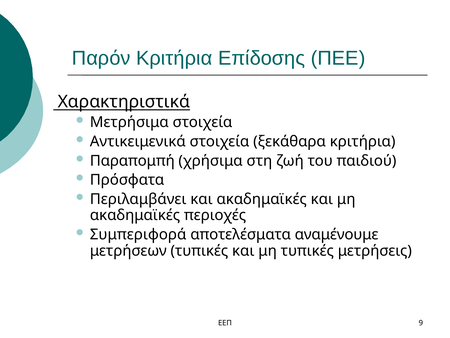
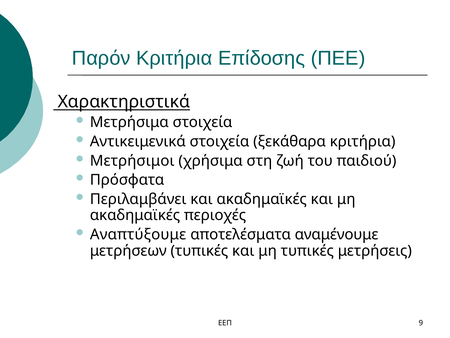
Παραπομπή: Παραπομπή -> Μετρήσιμοι (132, 160)
Συμπεριφορά: Συμπεριφορά -> Αναπτύξουμε (138, 234)
